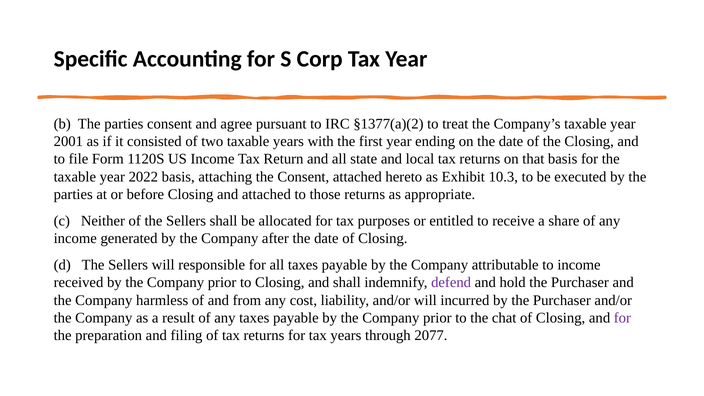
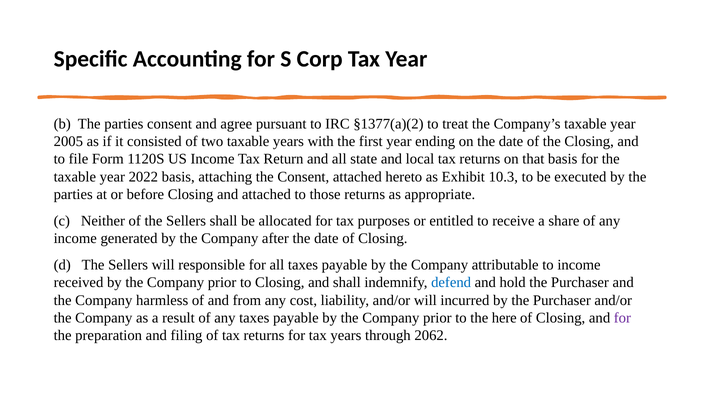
2001: 2001 -> 2005 (68, 142)
defend colour: purple -> blue (451, 283)
chat: chat -> here (504, 318)
2077: 2077 -> 2062 (431, 335)
